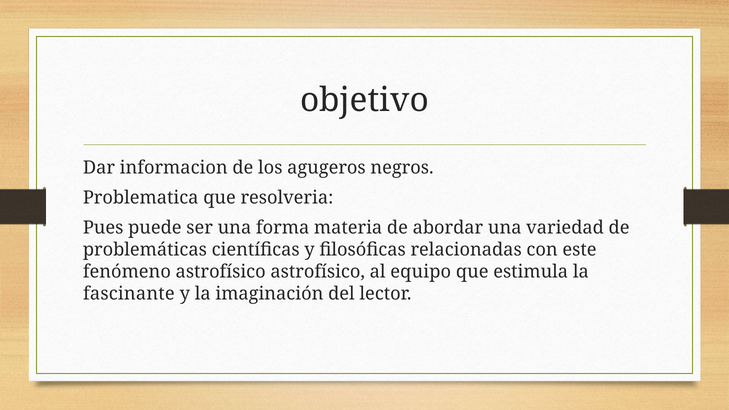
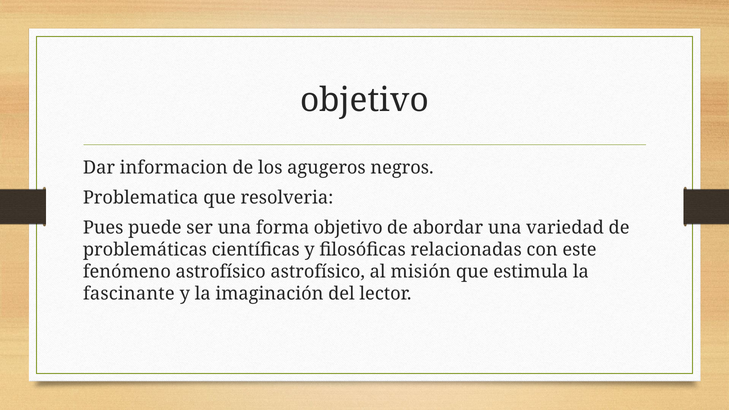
forma materia: materia -> objetivo (348, 228)
equipo: equipo -> misión (421, 272)
